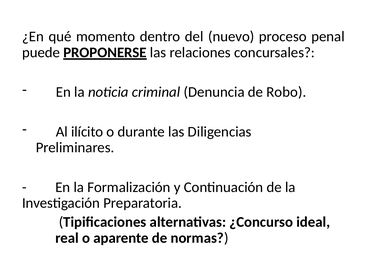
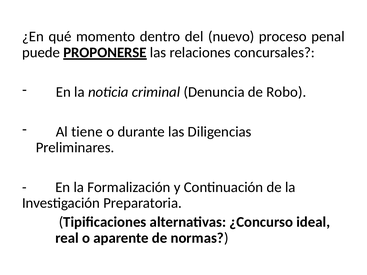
ilícito: ilícito -> tiene (87, 132)
